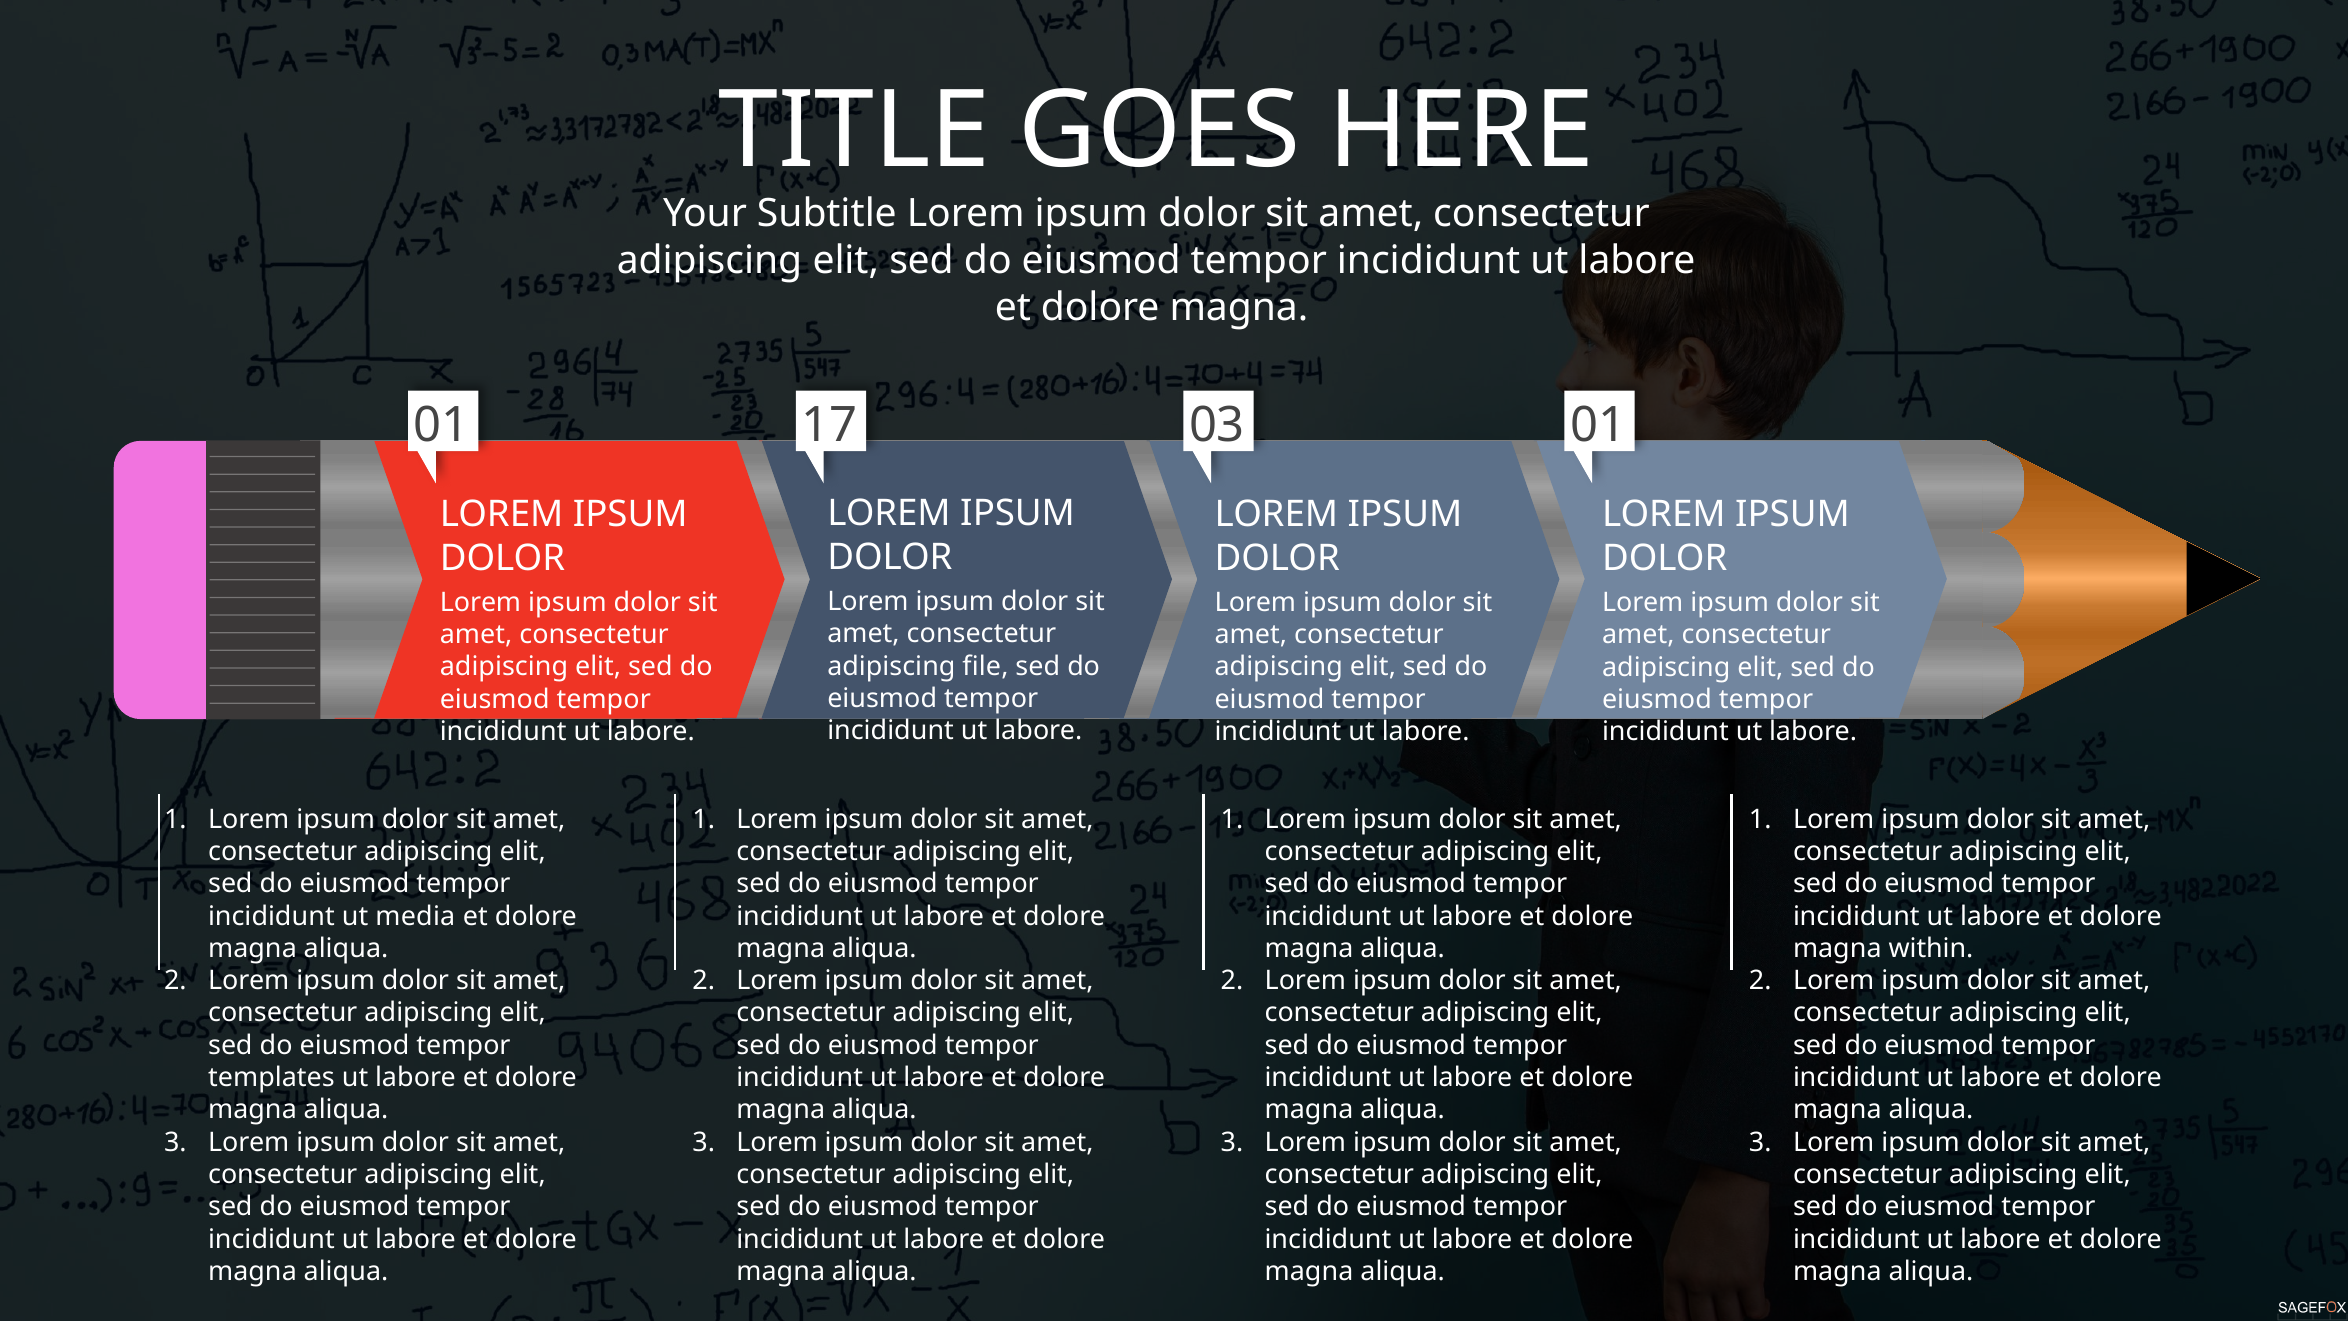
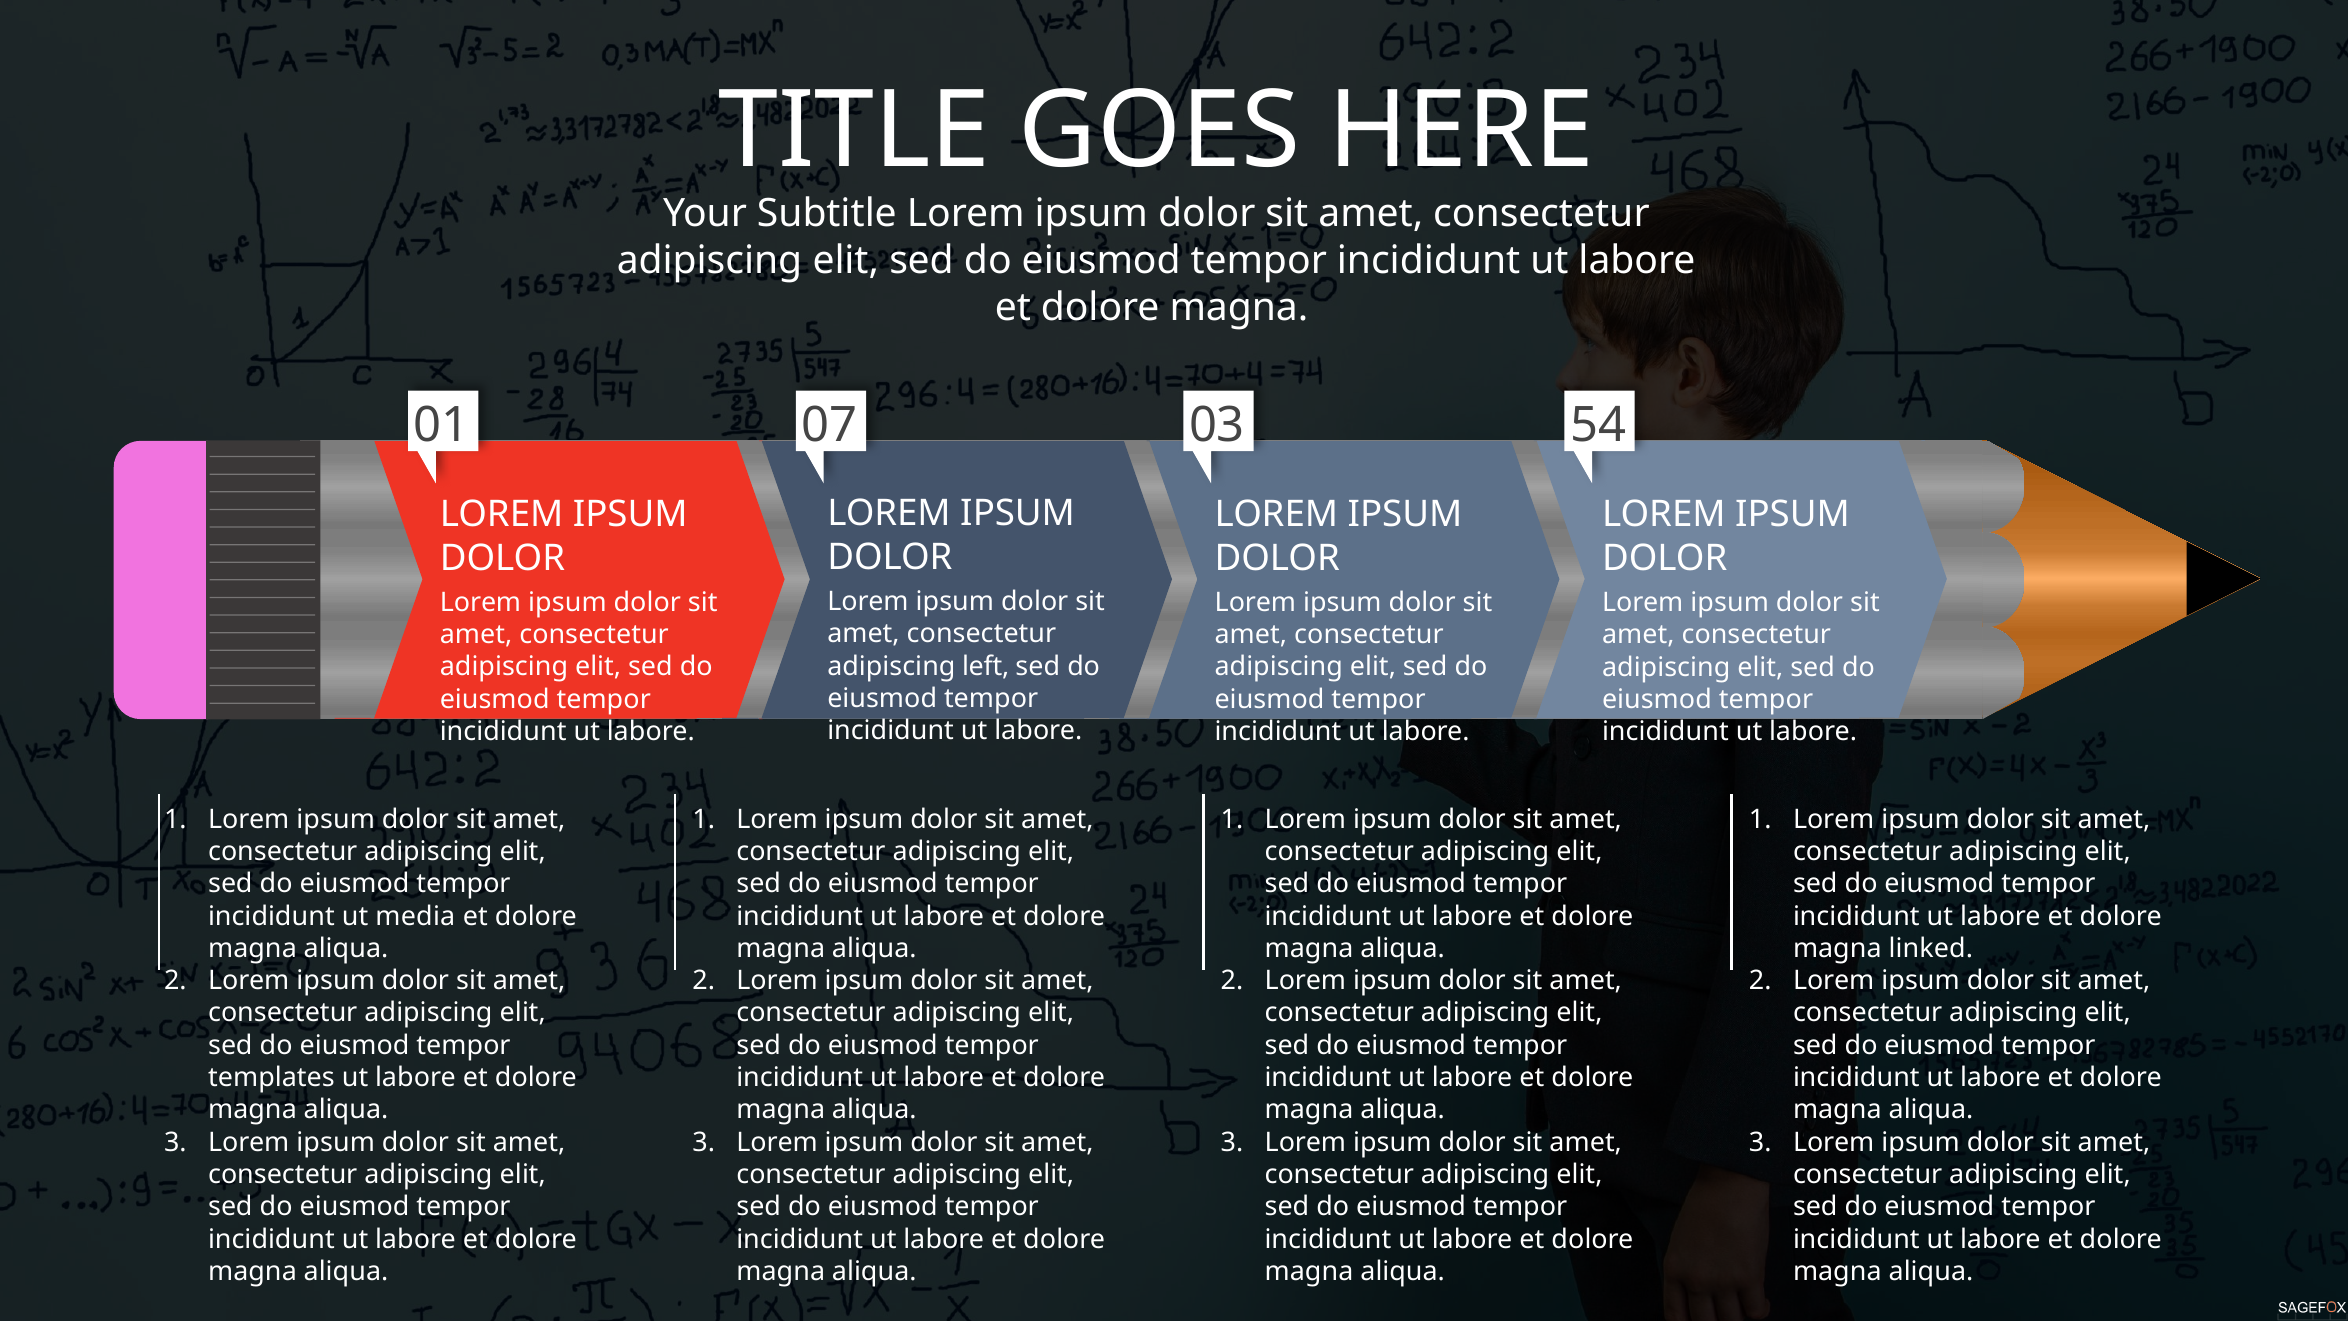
17: 17 -> 07 (830, 425)
03 01: 01 -> 54 (1599, 425)
file: file -> left (986, 666)
within: within -> linked (1931, 948)
